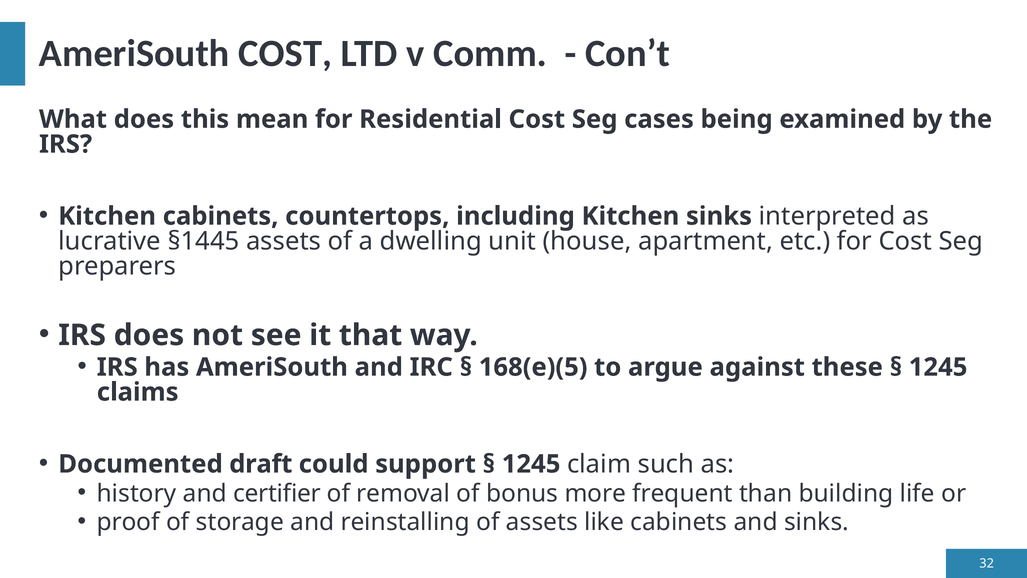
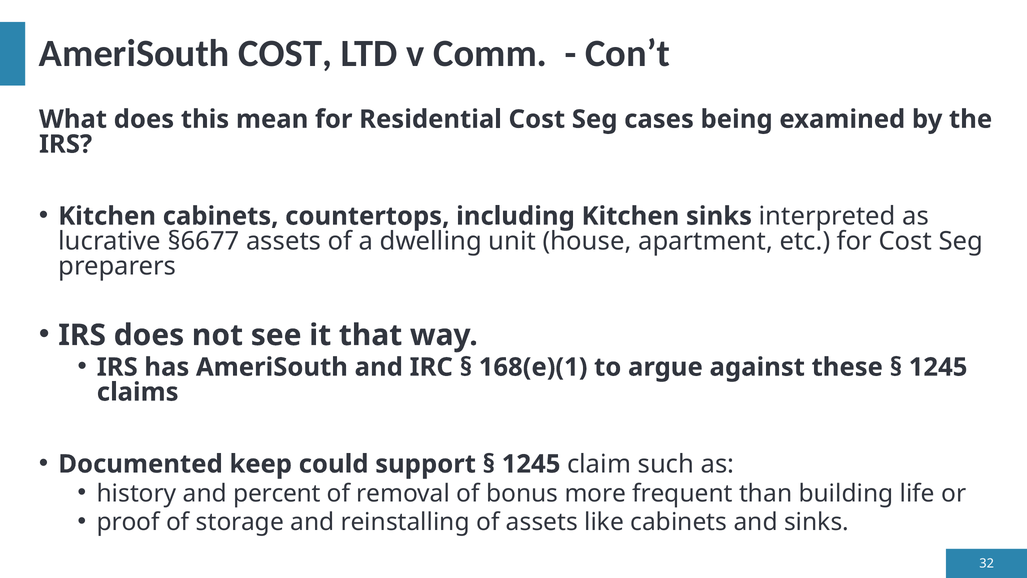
§1445: §1445 -> §6677 (204, 241)
168(e)(5: 168(e)(5 -> 168(e)(1 (533, 367)
draft: draft -> keep (261, 464)
certifier: certifier -> percent (277, 493)
